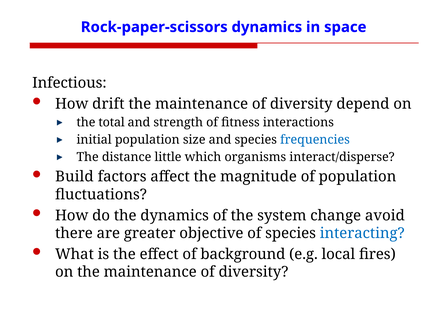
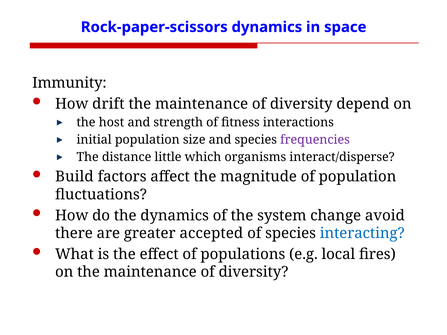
Infectious: Infectious -> Immunity (69, 83)
total: total -> host (111, 123)
frequencies colour: blue -> purple (315, 140)
objective: objective -> accepted (211, 233)
background: background -> populations (243, 254)
